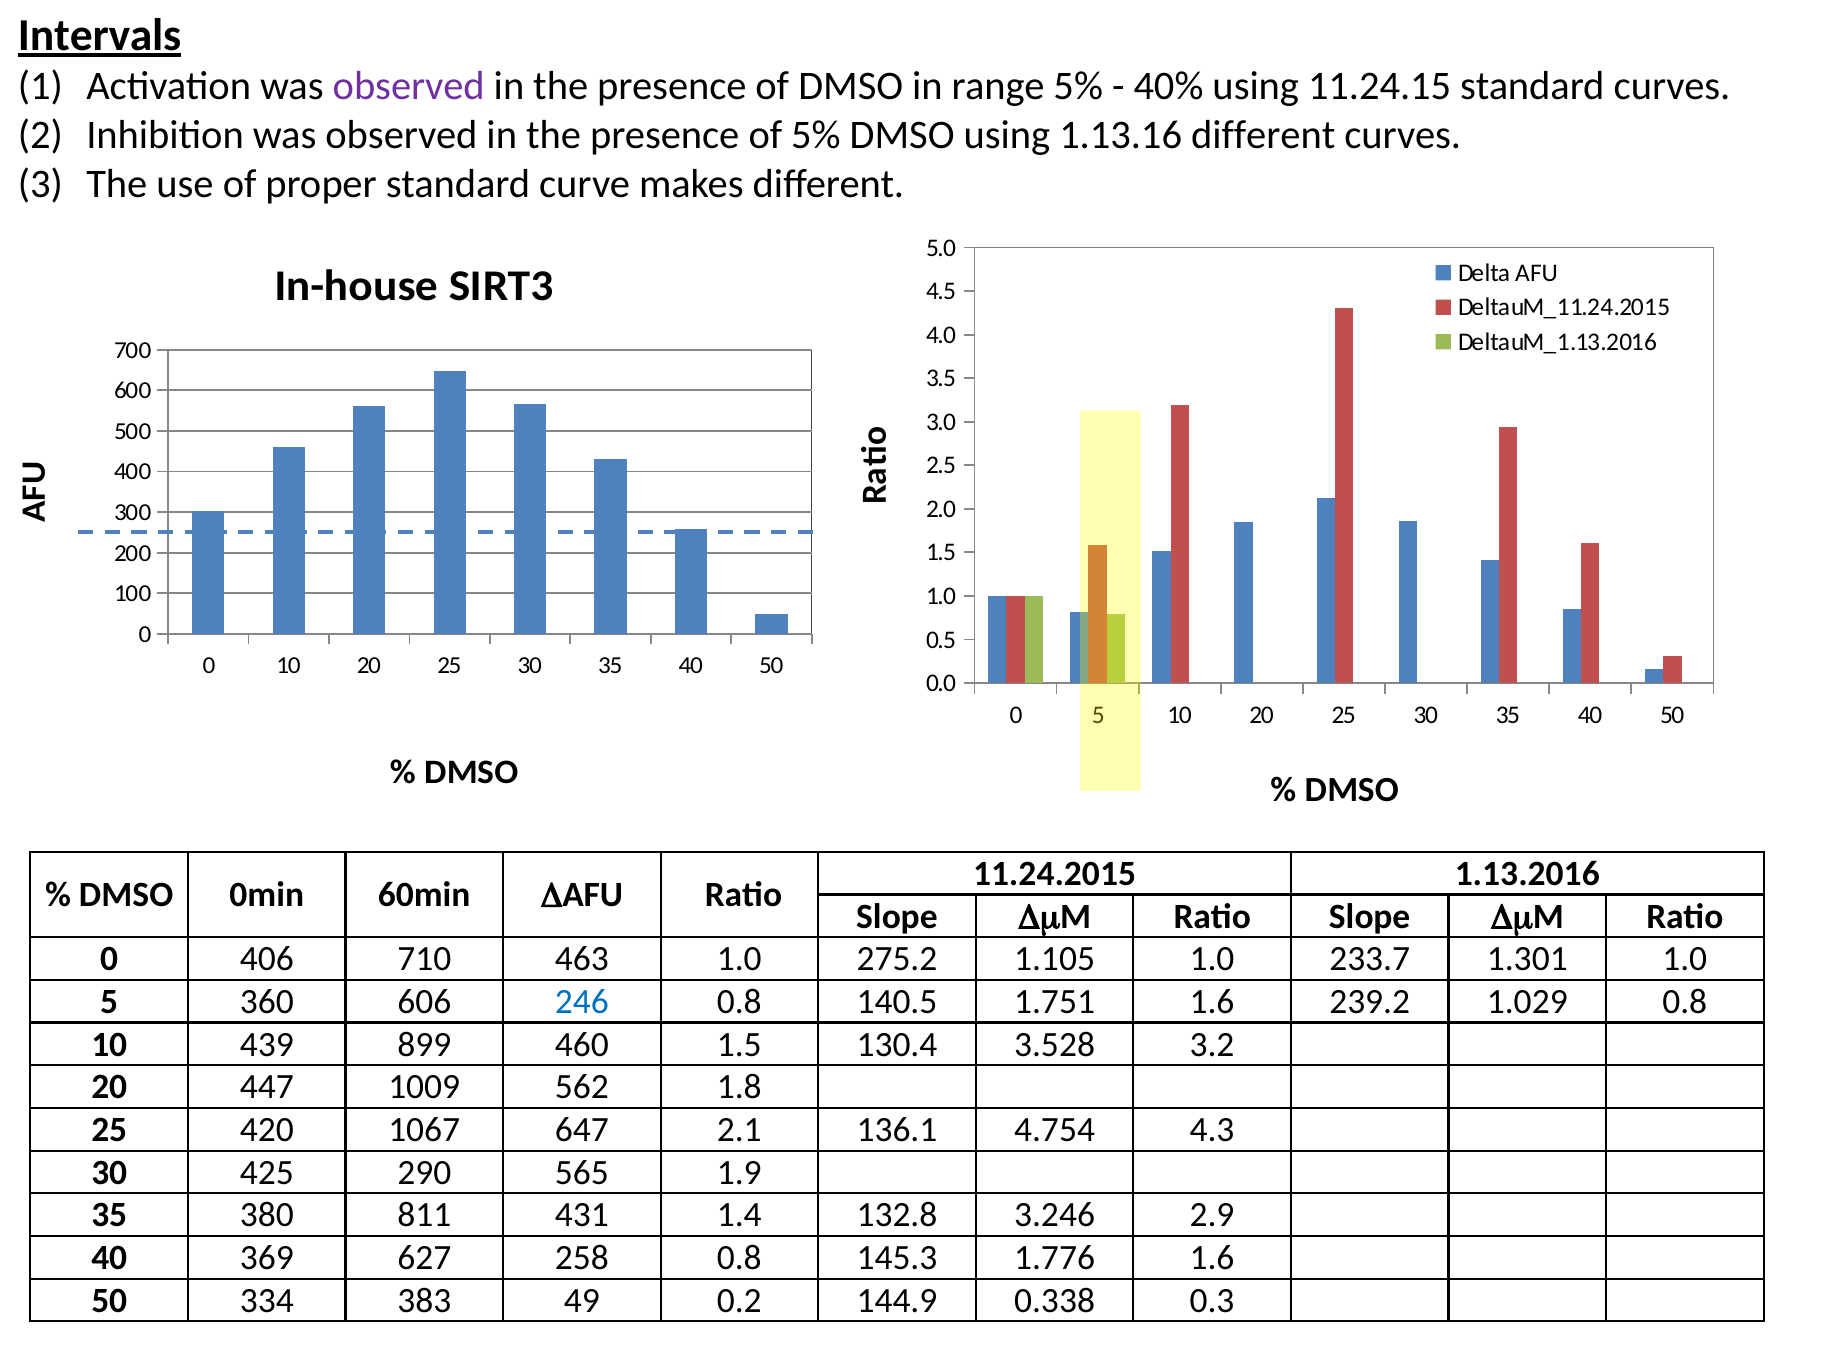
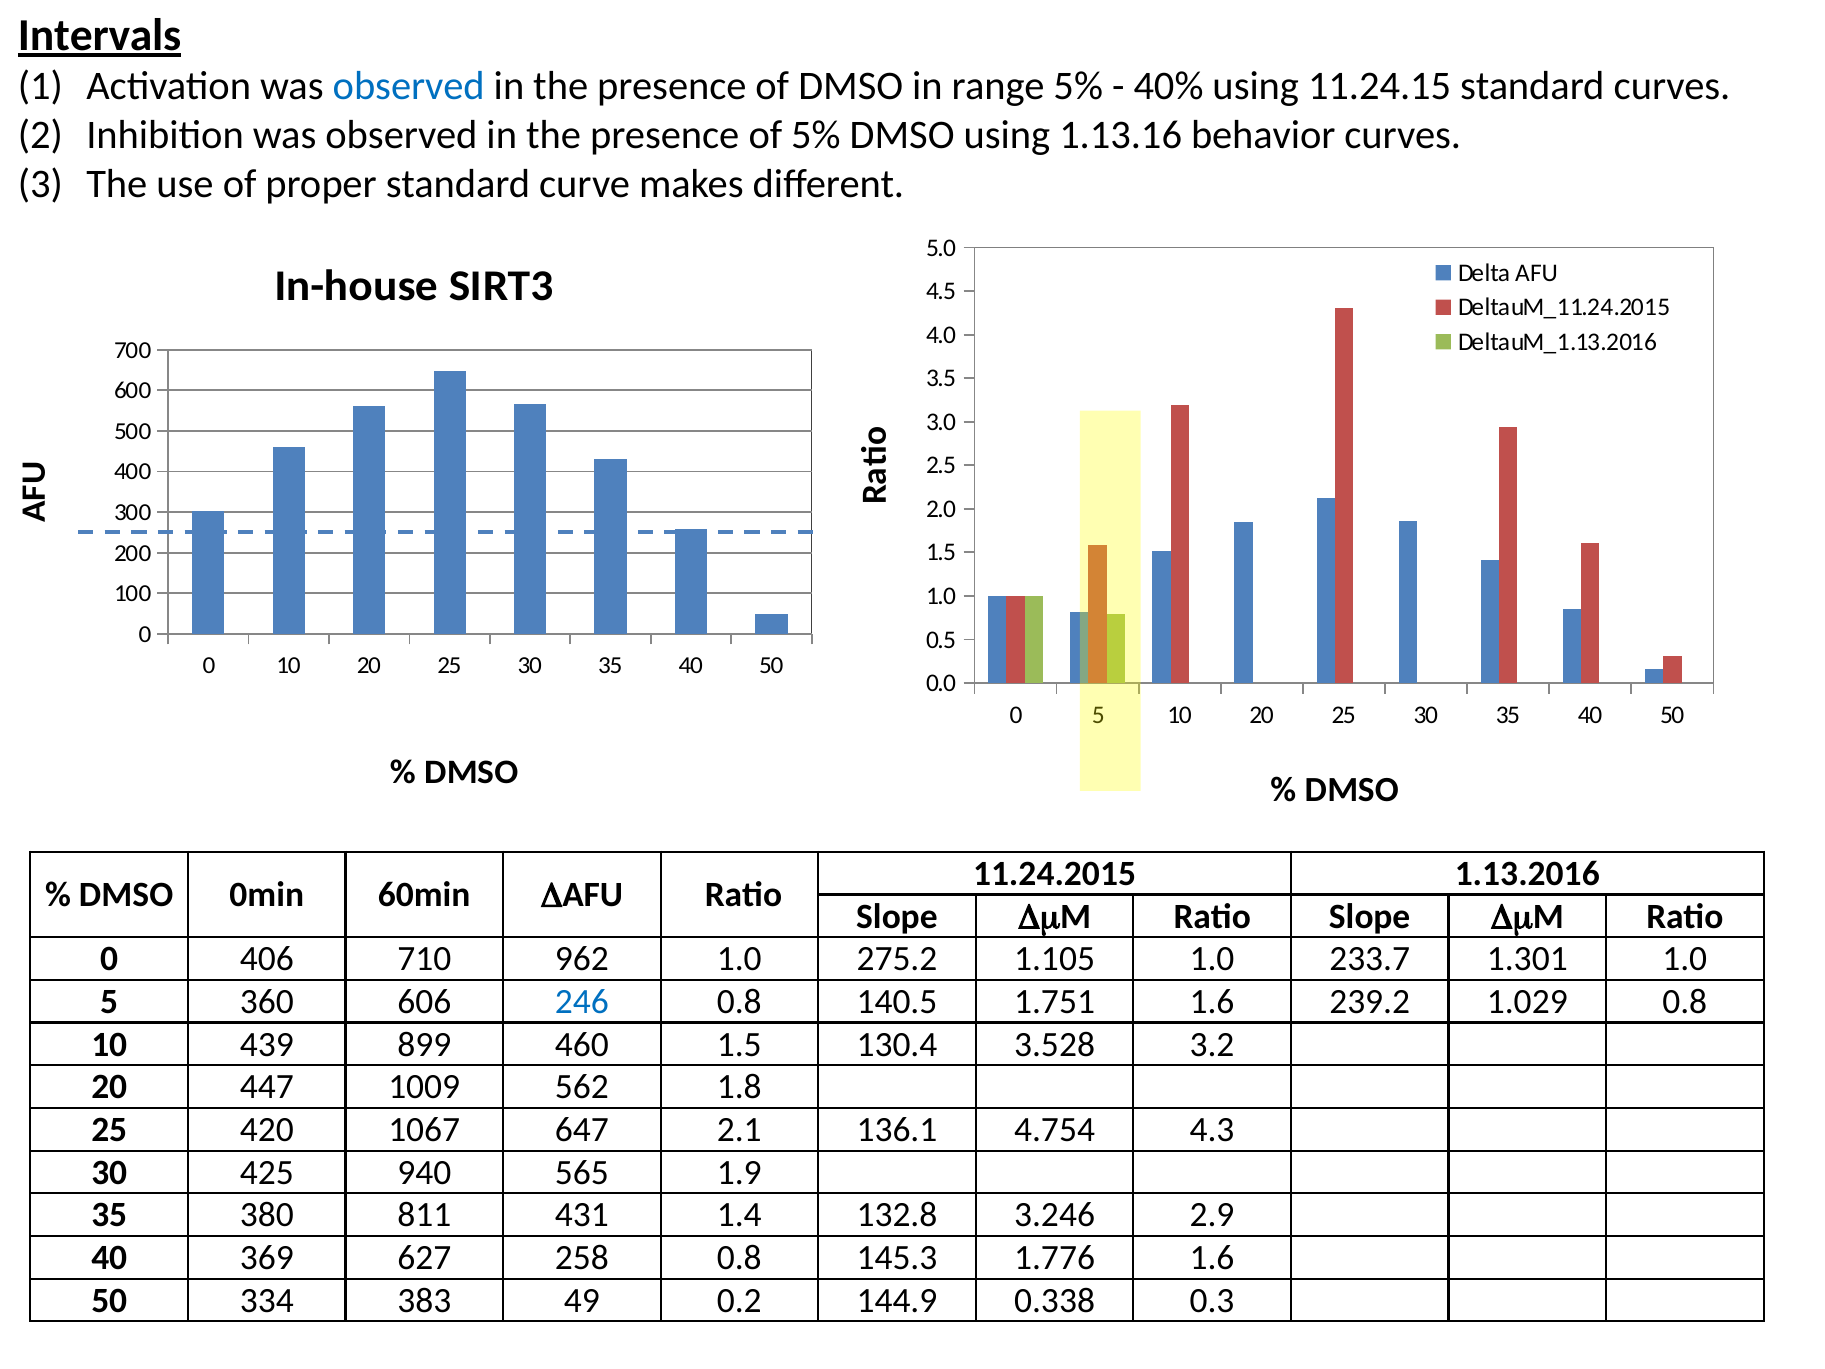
observed colour: purple -> blue (409, 86)
1.13.16 different: different -> behavior (1263, 135)
463: 463 -> 962 (582, 959)
290: 290 -> 940 (424, 1172)
